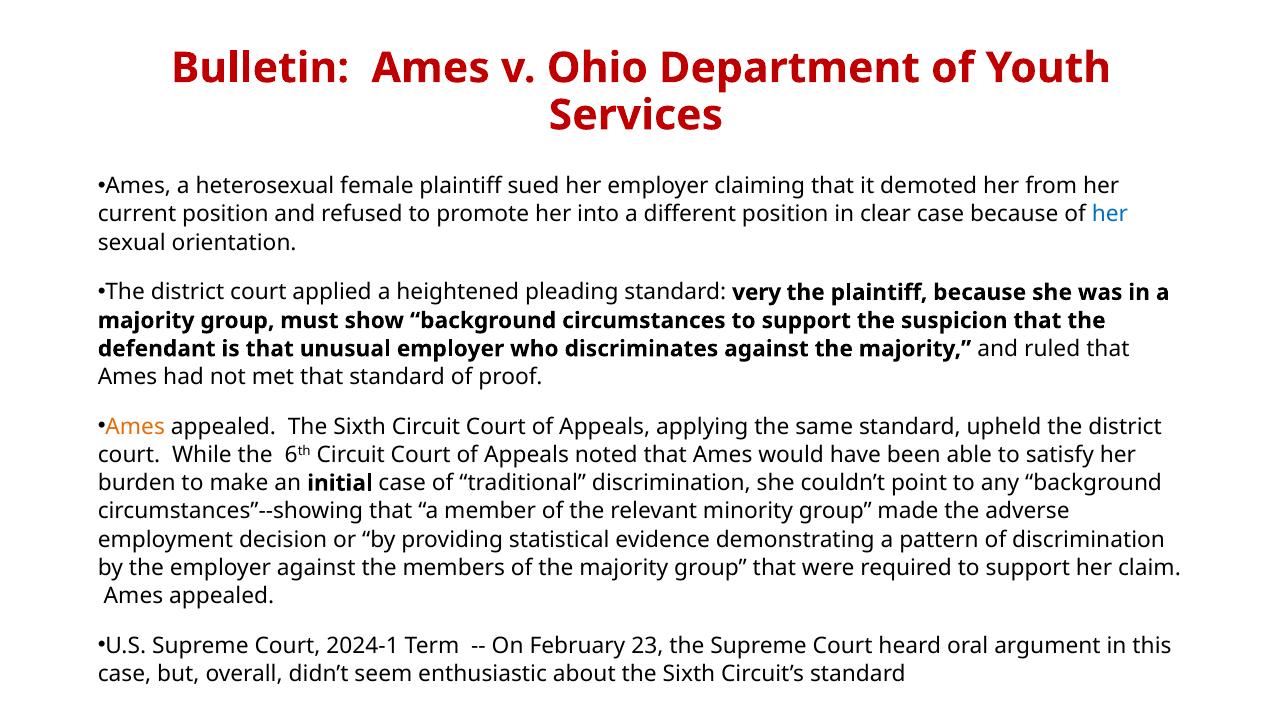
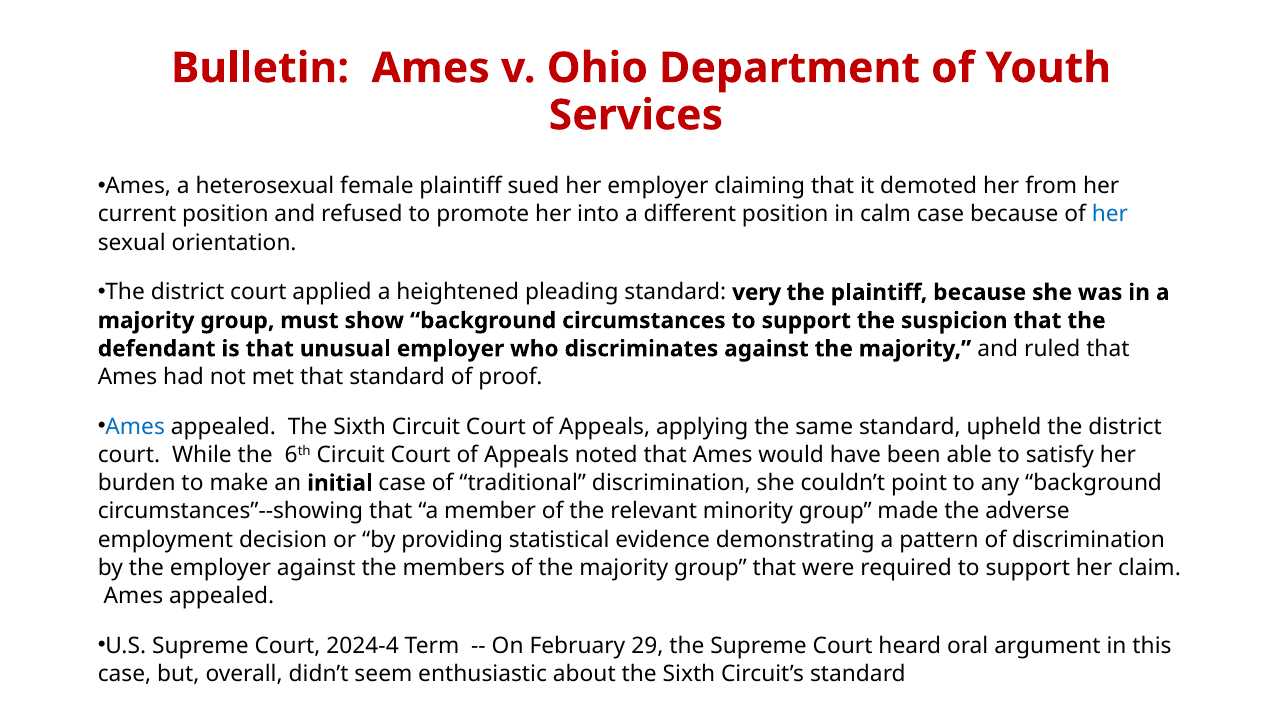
clear: clear -> calm (886, 215)
Ames colour: orange -> blue (135, 427)
2024-1: 2024-1 -> 2024-4 (363, 646)
23: 23 -> 29 (647, 646)
